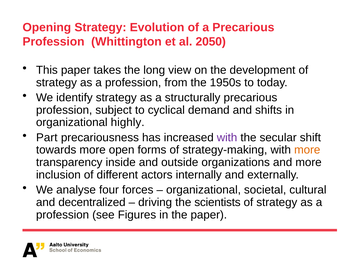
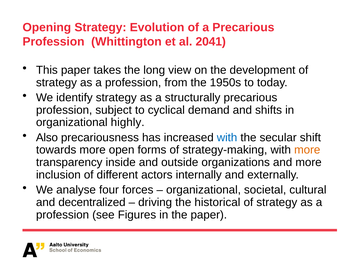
2050: 2050 -> 2041 (211, 42)
Part: Part -> Also (47, 138)
with colour: purple -> blue (227, 138)
scientists: scientists -> historical (217, 202)
